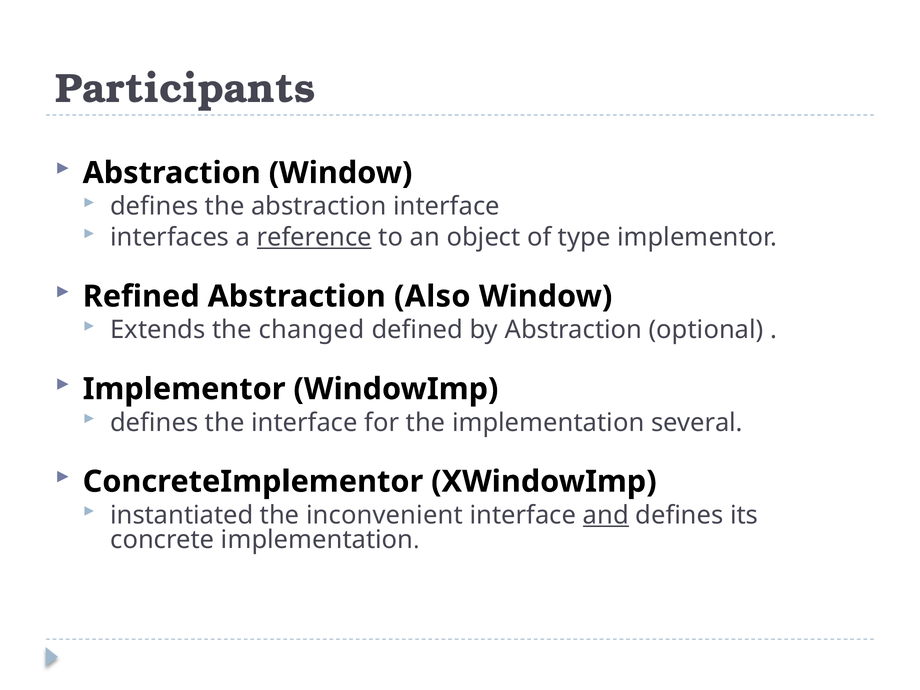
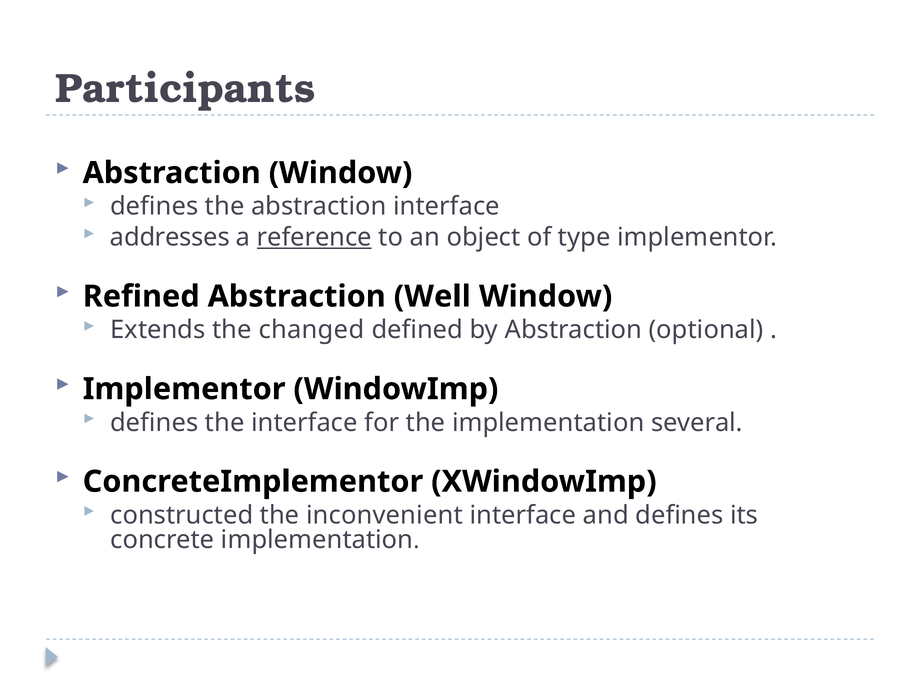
interfaces: interfaces -> addresses (170, 237)
Also: Also -> Well (432, 296)
instantiated: instantiated -> constructed (182, 515)
and underline: present -> none (606, 515)
